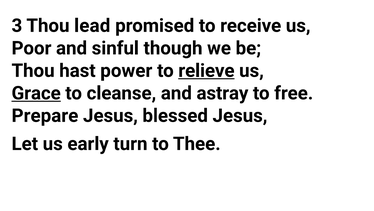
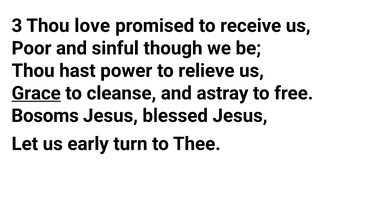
lead: lead -> love (92, 26)
relieve underline: present -> none (206, 70)
Prepare: Prepare -> Bosoms (45, 115)
